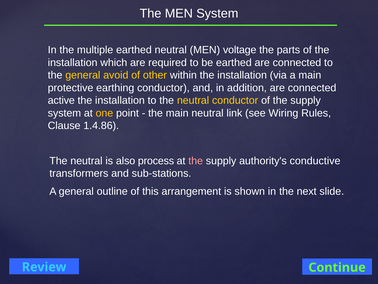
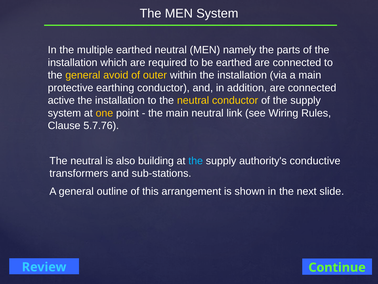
voltage: voltage -> namely (240, 50)
other: other -> outer (155, 75)
1.4.86: 1.4.86 -> 5.7.76 (101, 125)
process: process -> building (156, 161)
the colour: pink -> light blue (196, 161)
